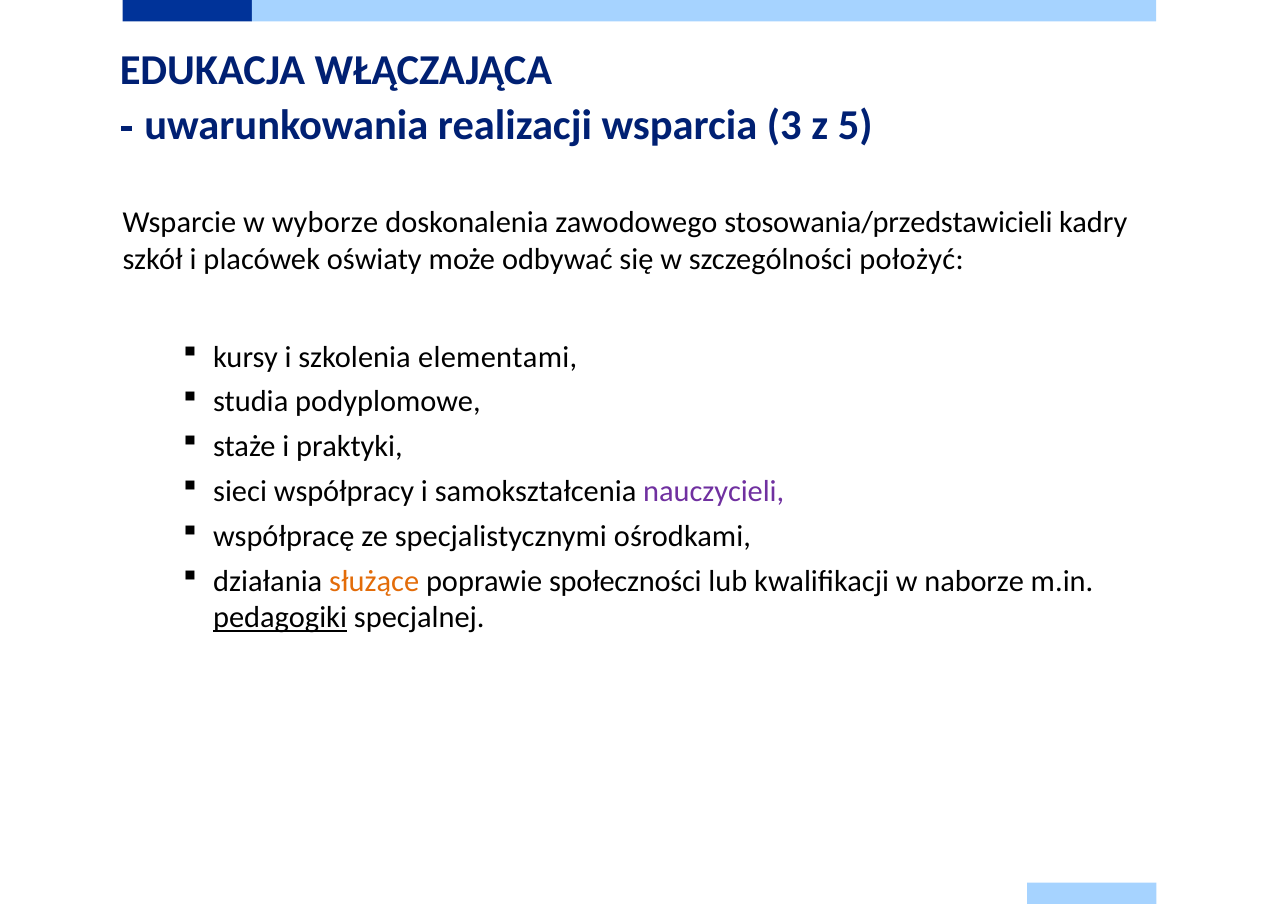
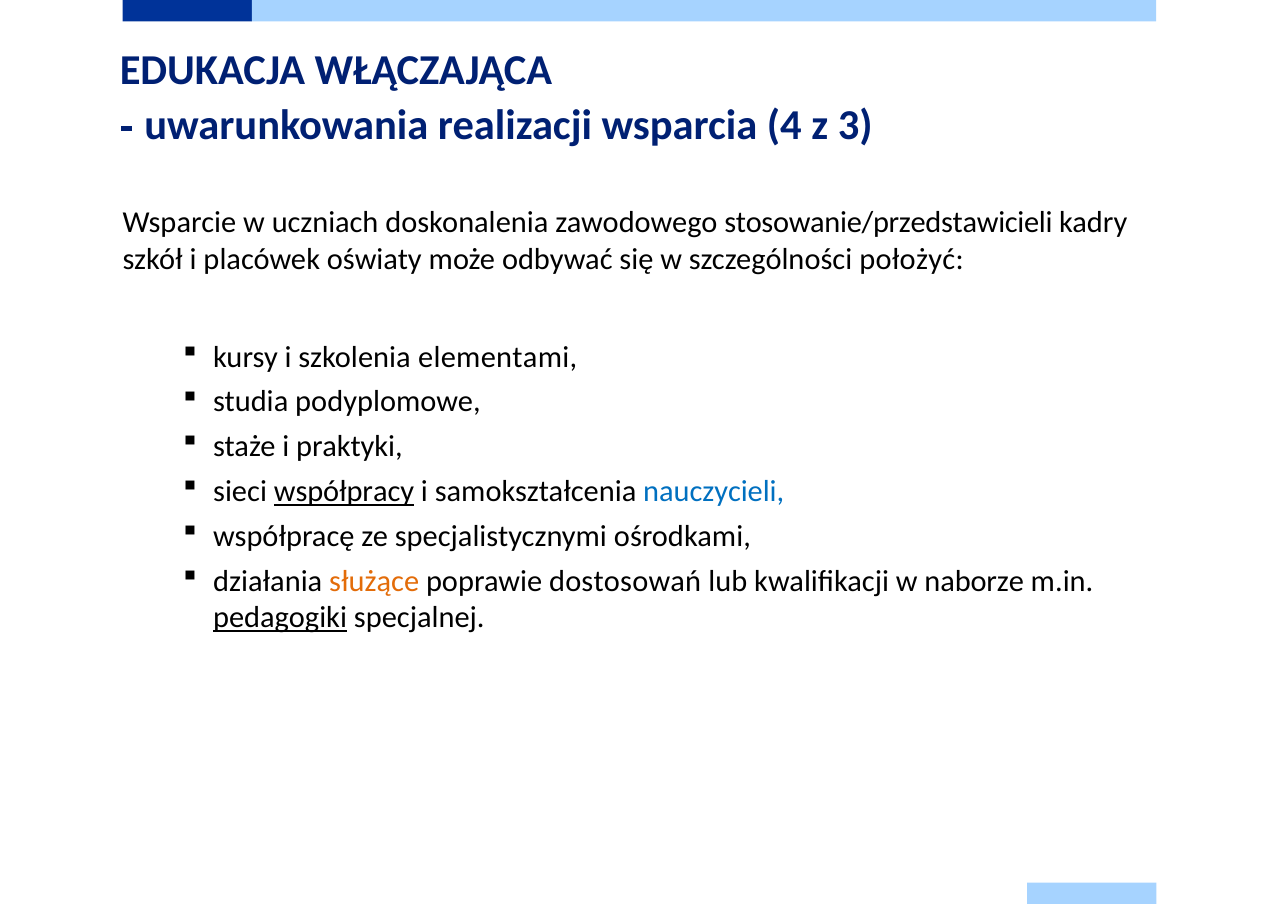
3: 3 -> 4 (784, 126)
5: 5 -> 3 (855, 126)
wyborze: wyborze -> uczniach (325, 223)
stosowania/przedstawicieli: stosowania/przedstawicieli -> stosowanie/przedstawicieli (888, 223)
współpracy underline: none -> present (344, 492)
nauczycieli colour: purple -> blue (714, 492)
społeczności: społeczności -> dostosowań (625, 581)
